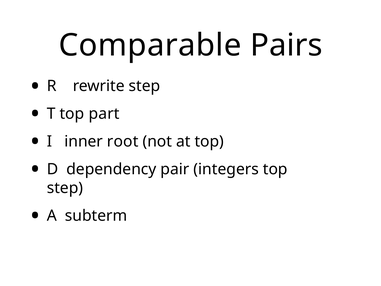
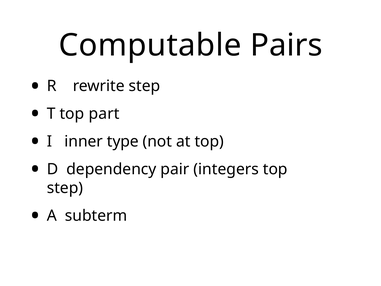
Comparable: Comparable -> Computable (150, 45)
root: root -> type (123, 141)
